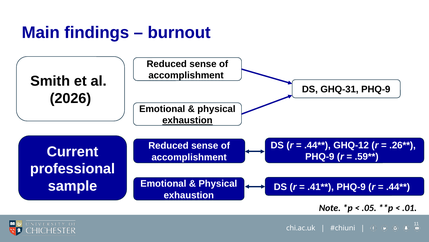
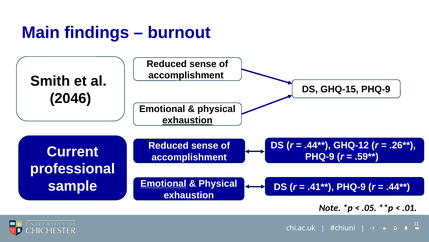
GHQ-31: GHQ-31 -> GHQ-15 (340, 89)
2026: 2026 -> 2046 (70, 98)
Emotional underline: none -> present (163, 183)
